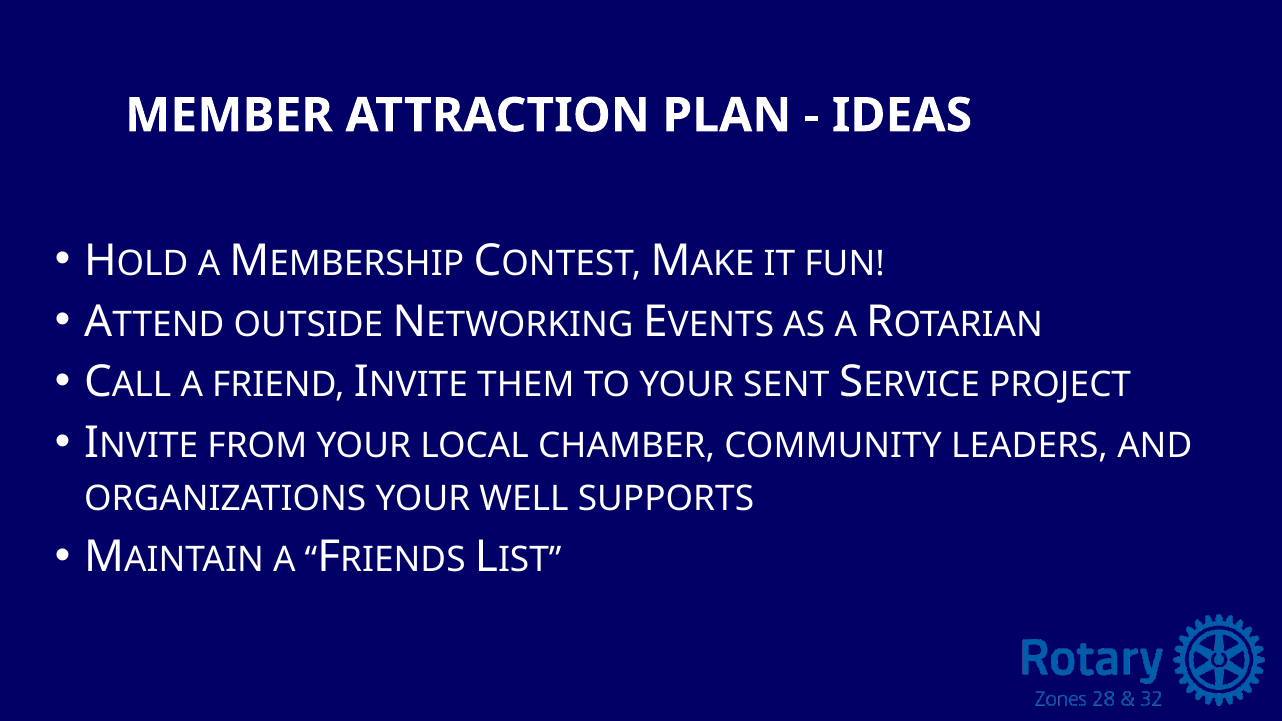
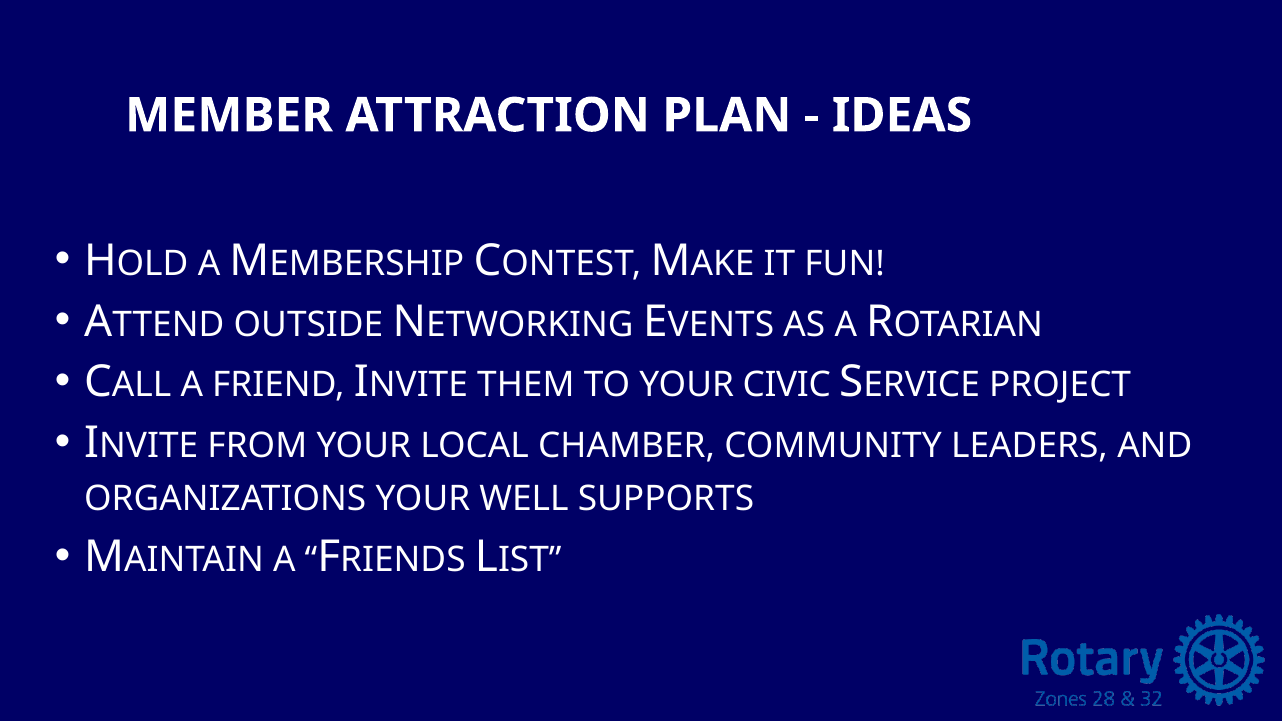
SENT: SENT -> CIVIC (787, 385)
